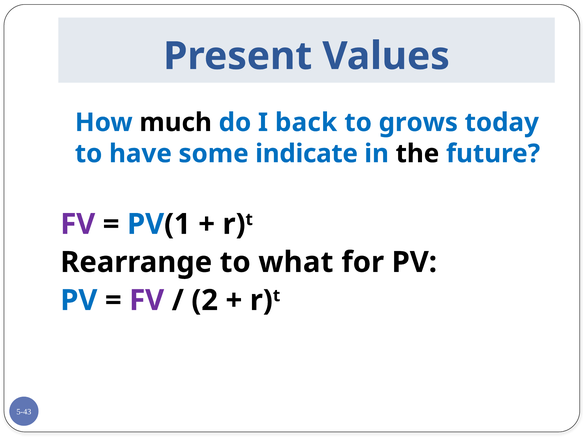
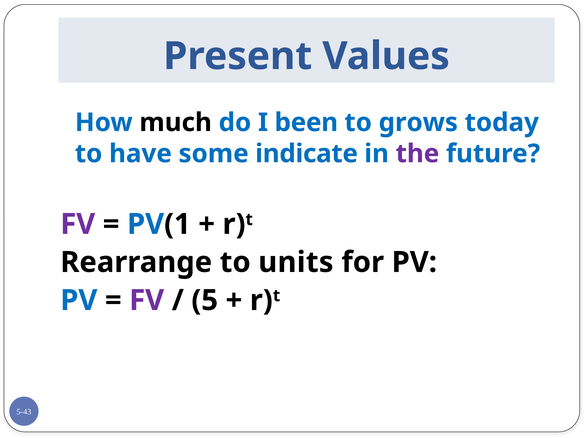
back: back -> been (306, 123)
the colour: black -> purple (417, 154)
what: what -> units (296, 262)
2: 2 -> 5 (205, 300)
